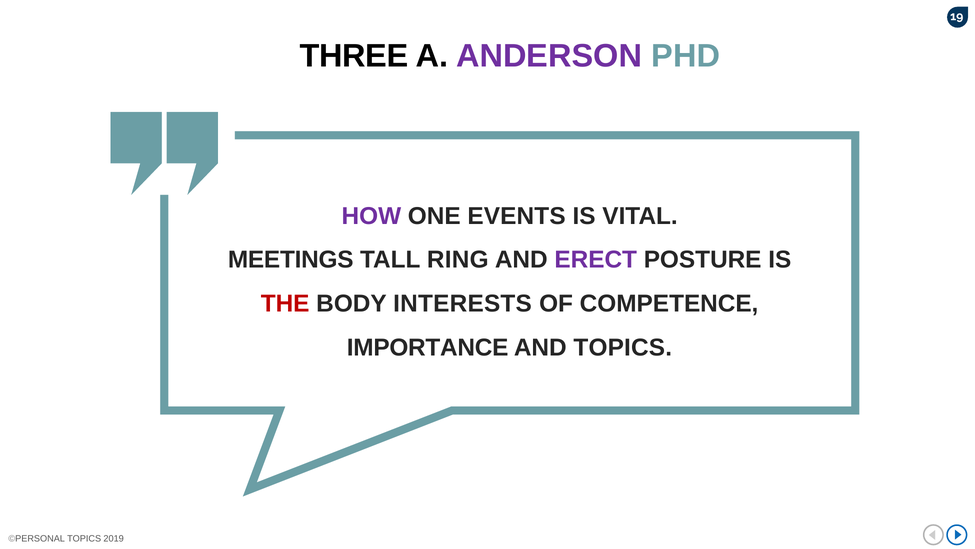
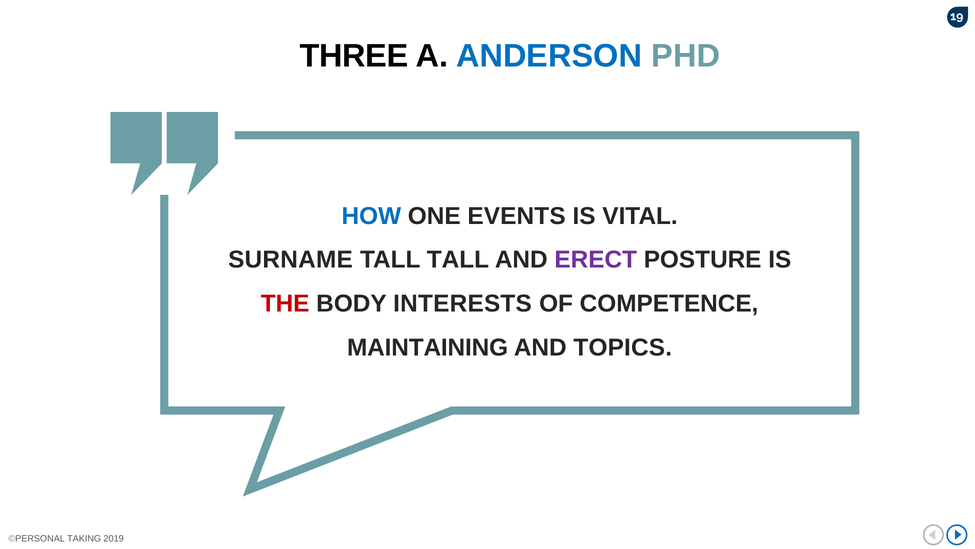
ANDERSON colour: purple -> blue (549, 56)
HOW colour: purple -> blue (371, 216)
MEETINGS: MEETINGS -> SURNAME (290, 260)
TALL RING: RING -> TALL (458, 260)
IMPORTANCE: IMPORTANCE -> MAINTAINING (428, 347)
©PERSONAL TOPICS: TOPICS -> TAKING (84, 538)
